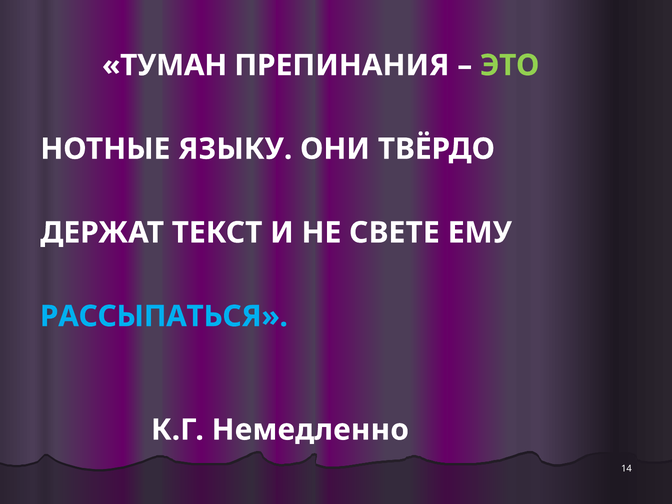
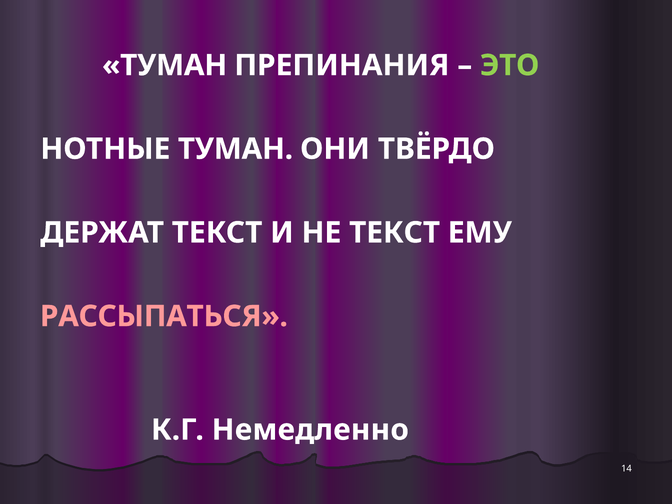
НОТНЫЕ ЯЗЫКУ: ЯЗЫКУ -> ТУМАН (235, 149)
НЕ СВЕТЕ: СВЕТЕ -> ТЕКСТ (395, 233)
РАССЫПАТЬСЯ colour: light blue -> pink (164, 316)
